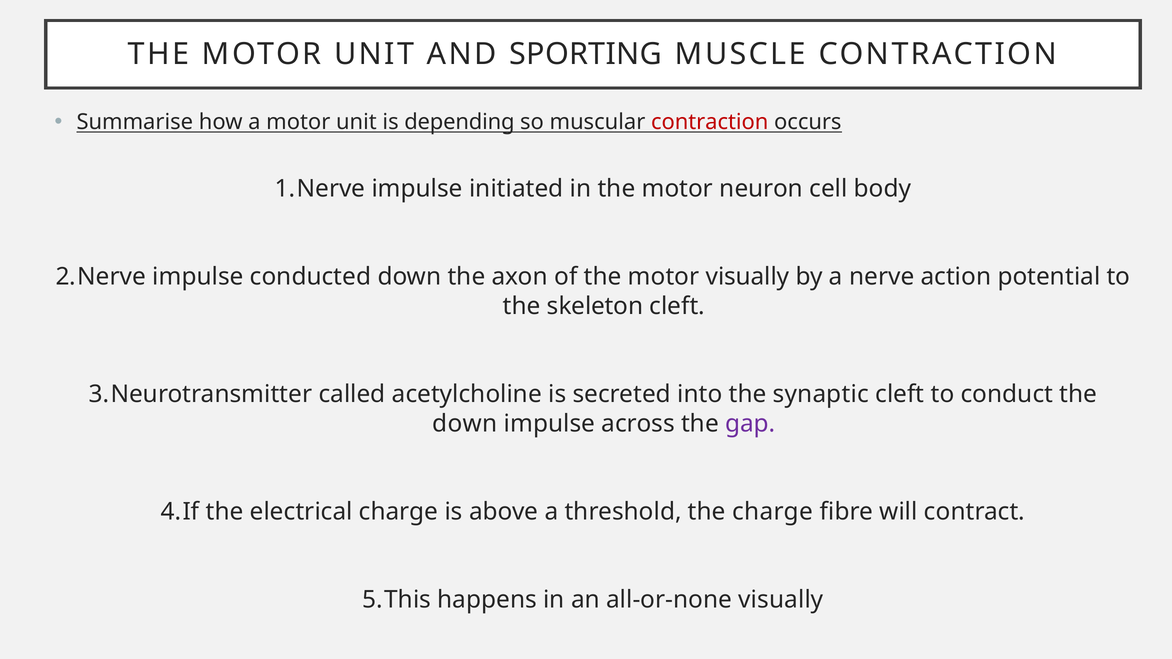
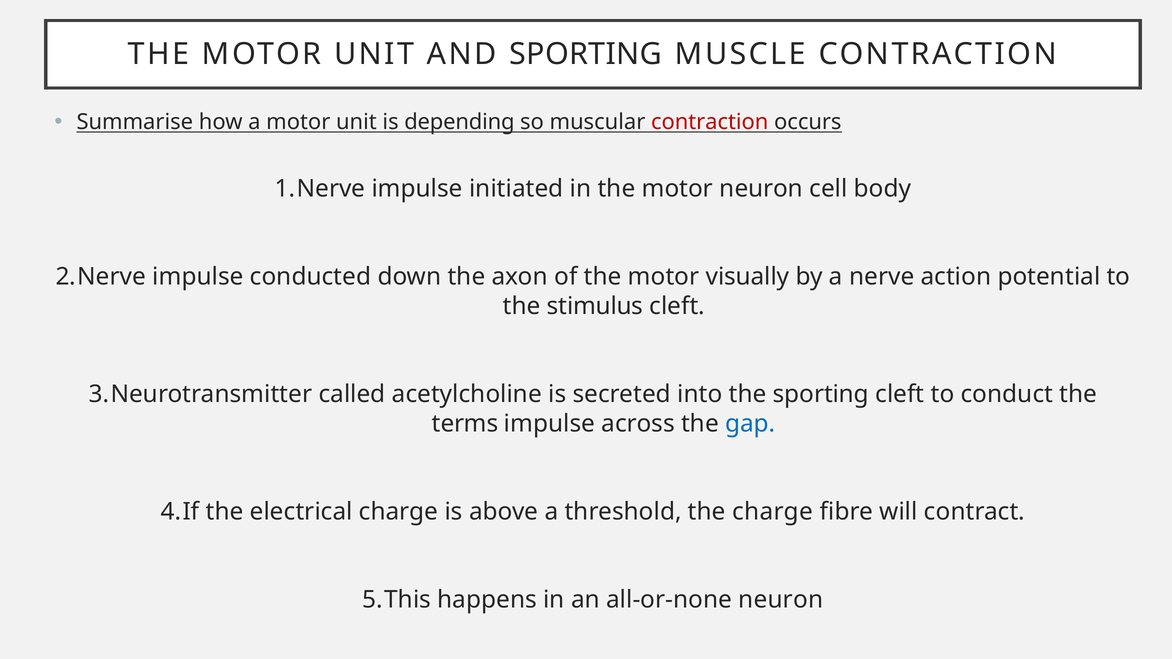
skeleton: skeleton -> stimulus (595, 306)
the synaptic: synaptic -> sporting (821, 394)
down: down -> terms (465, 424)
gap colour: purple -> blue (750, 424)
all-or-none visually: visually -> neuron (781, 600)
